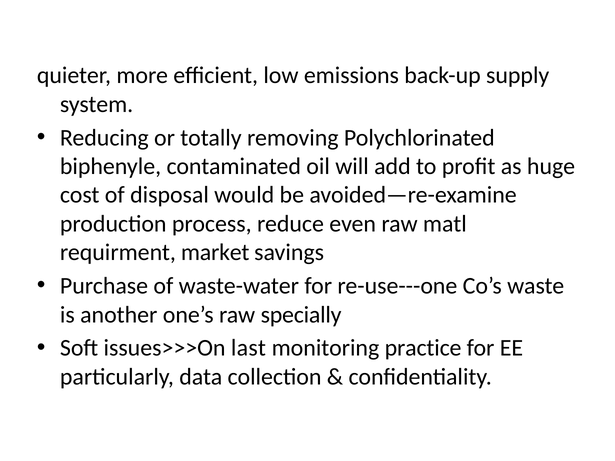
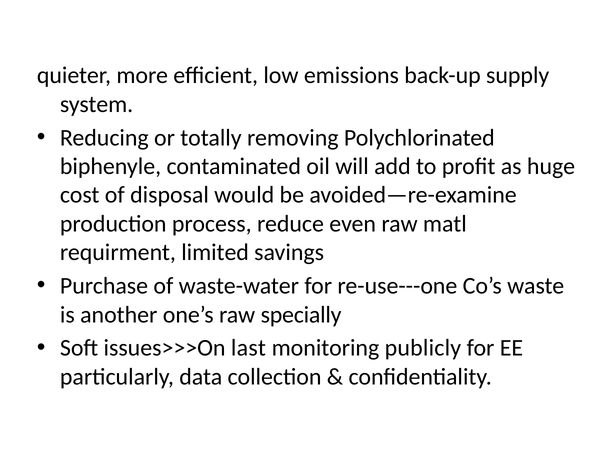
market: market -> limited (215, 253)
practice: practice -> publicly (423, 348)
